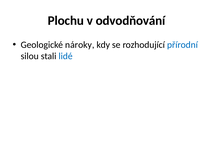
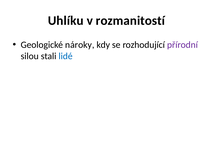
Plochu: Plochu -> Uhlíku (66, 21)
odvodňování: odvodňování -> rozmanitostí (130, 21)
přírodní colour: blue -> purple (182, 45)
